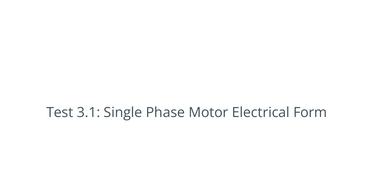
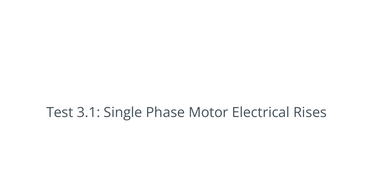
Form: Form -> Rises (310, 112)
